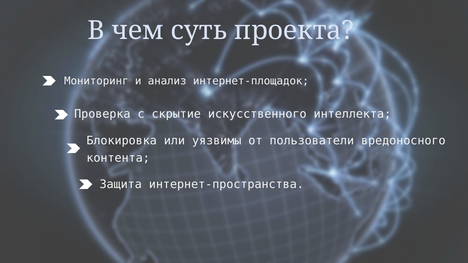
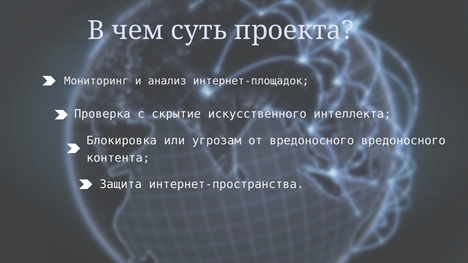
уязвимы: уязвимы -> угрозам (217, 141)
от пользователи: пользователи -> вредоносного (312, 141)
